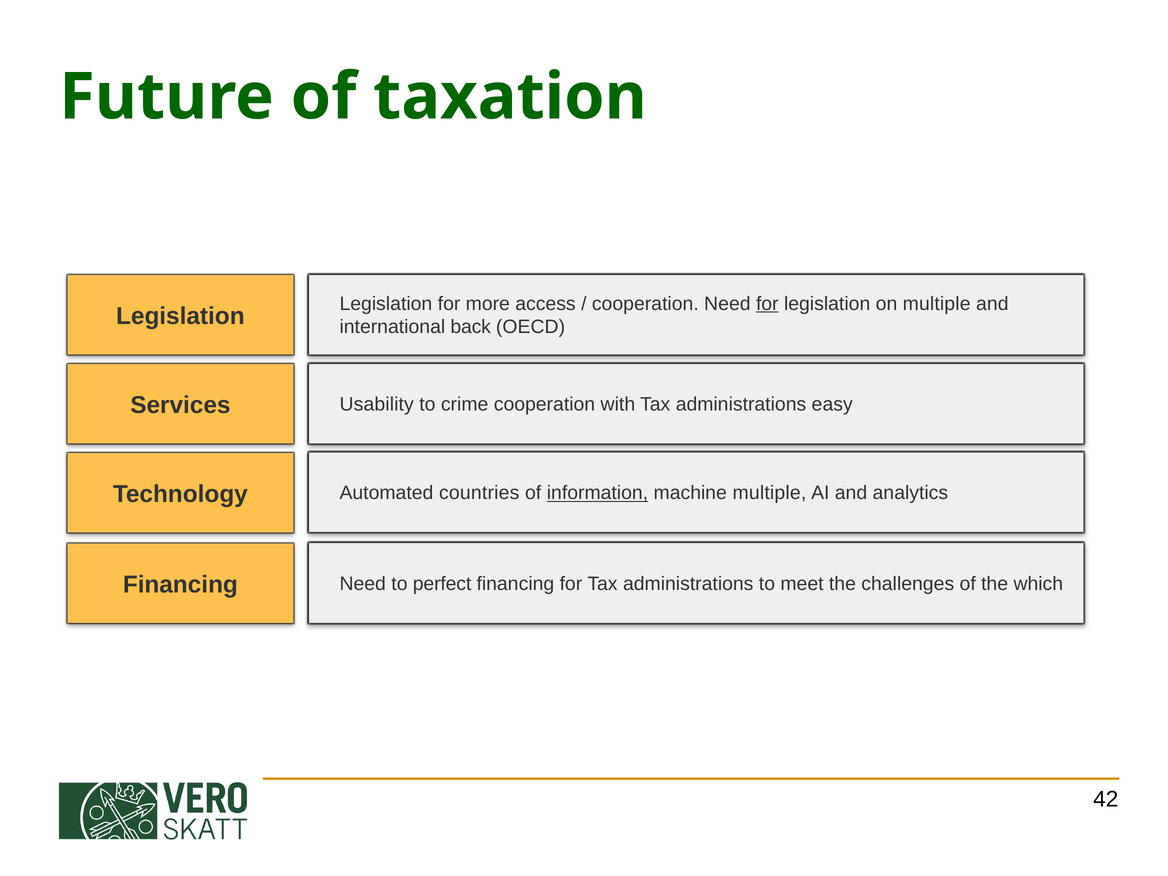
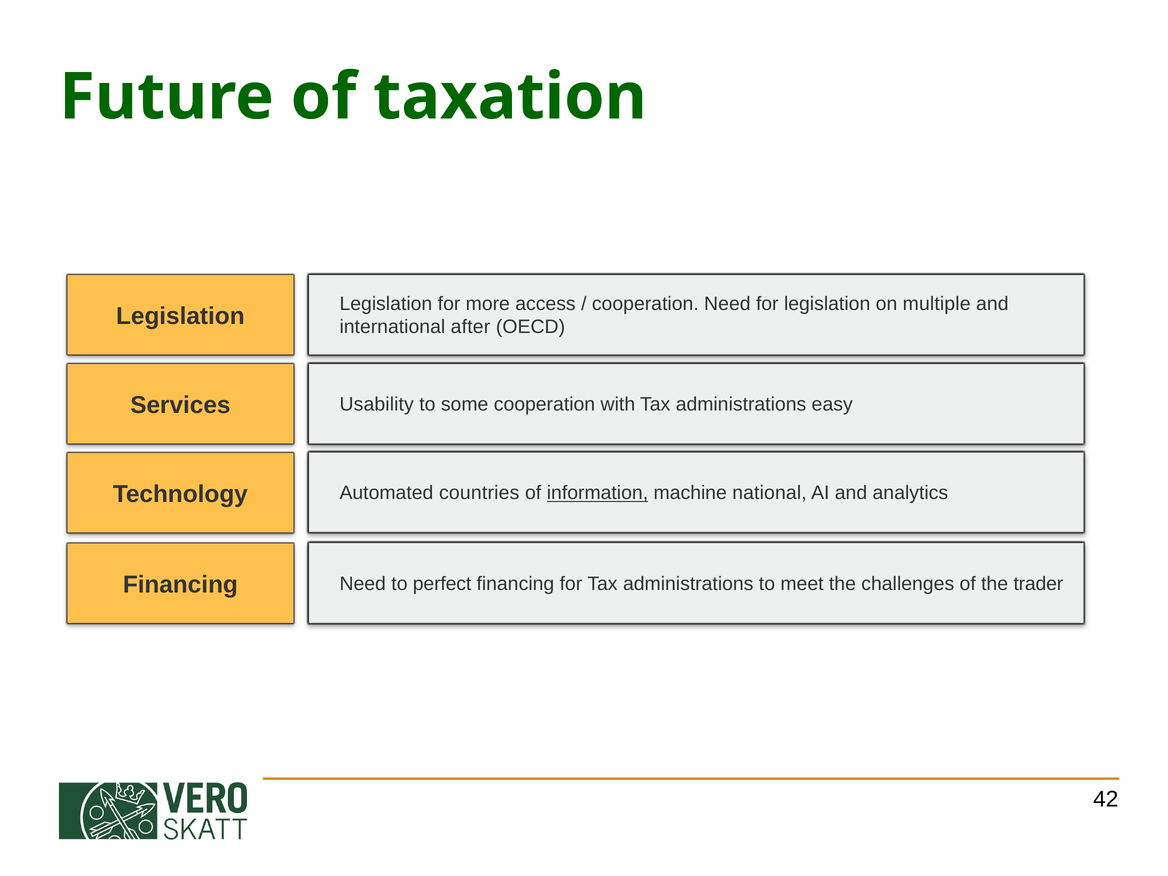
for underline: present -> none (767, 304)
back: back -> after (471, 327)
crime: crime -> some (465, 404)
machine multiple: multiple -> national (769, 493)
which: which -> trader (1038, 584)
